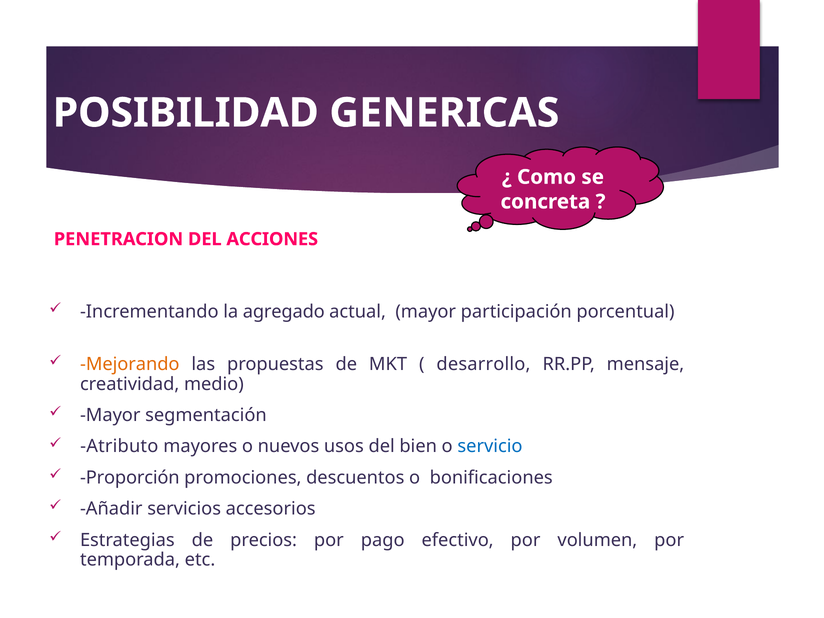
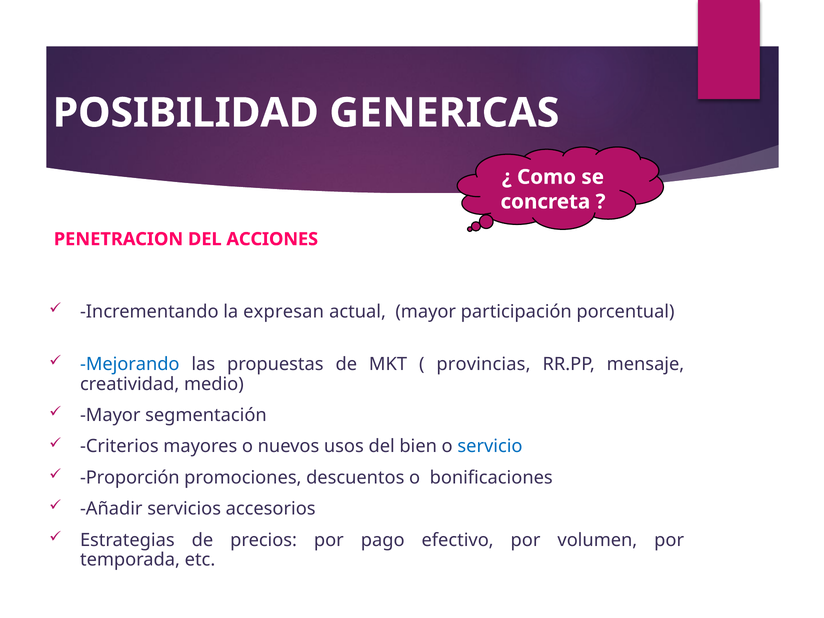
agregado: agregado -> expresan (284, 312)
Mejorando colour: orange -> blue (130, 364)
desarrollo: desarrollo -> provincias (484, 364)
Atributo: Atributo -> Criterios (119, 446)
